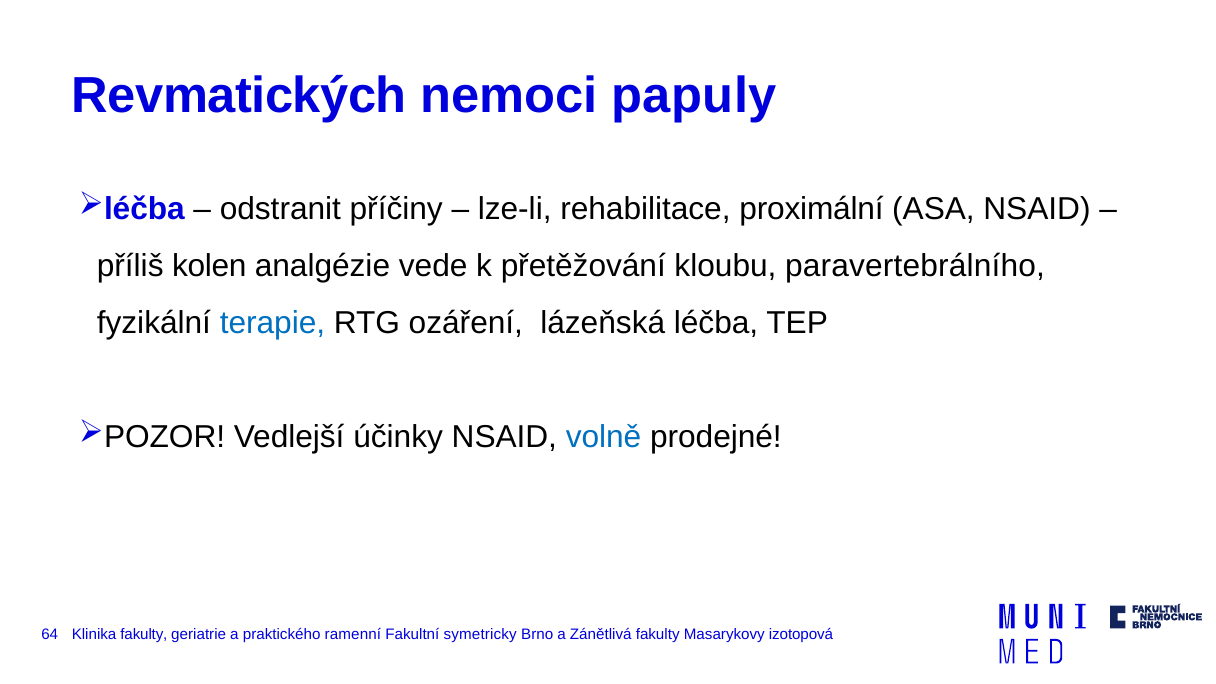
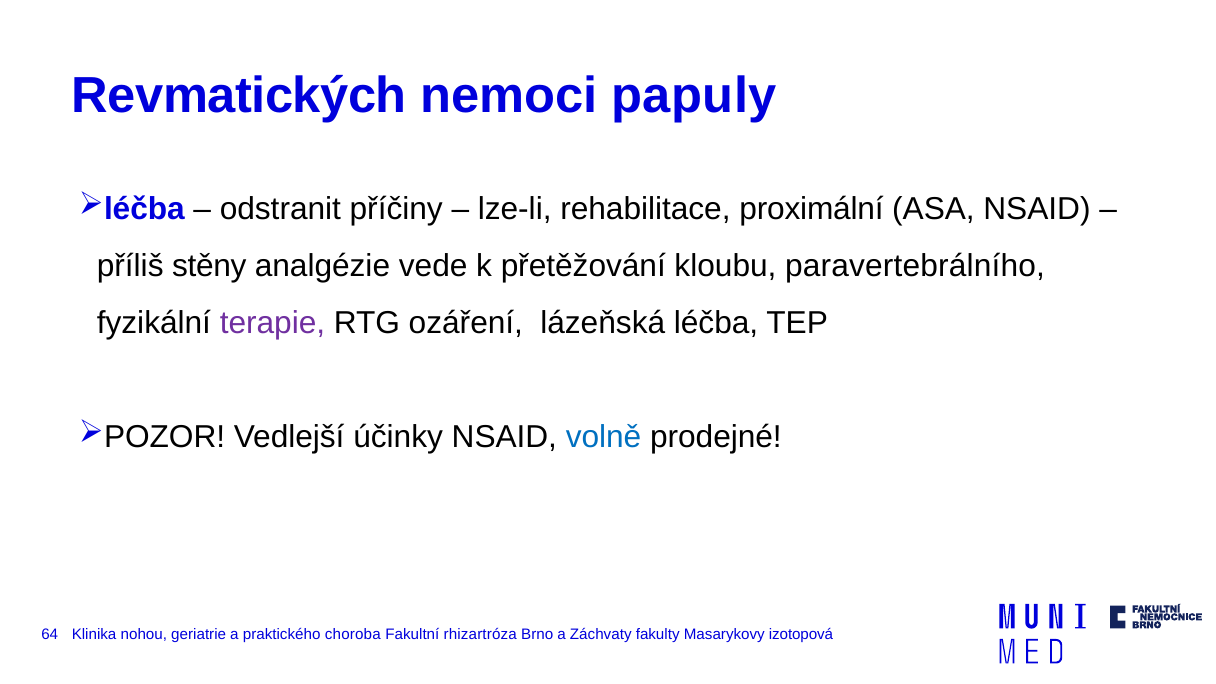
kolen: kolen -> stěny (209, 266)
terapie colour: blue -> purple (272, 323)
Klinika fakulty: fakulty -> nohou (144, 635)
ramenní: ramenní -> choroba (353, 635)
symetricky: symetricky -> rhizartróza (480, 635)
Zánětlivá: Zánětlivá -> Záchvaty (601, 635)
